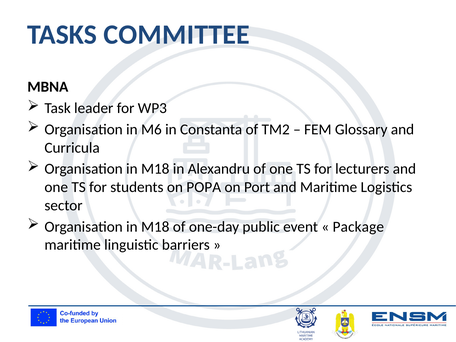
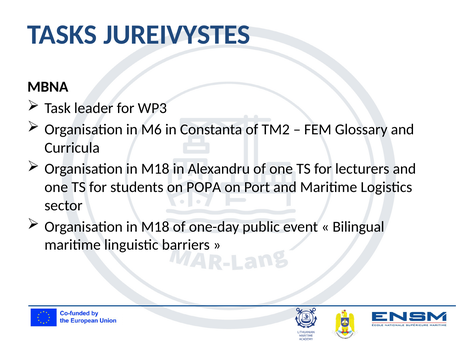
COMMITTEE: COMMITTEE -> JUREIVYSTES (177, 35)
Package: Package -> Bilingual (358, 227)
